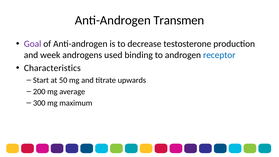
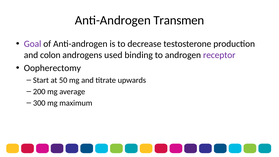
week: week -> colon (50, 55)
receptor colour: blue -> purple (219, 55)
Characteristics: Characteristics -> Oopherectomy (52, 68)
